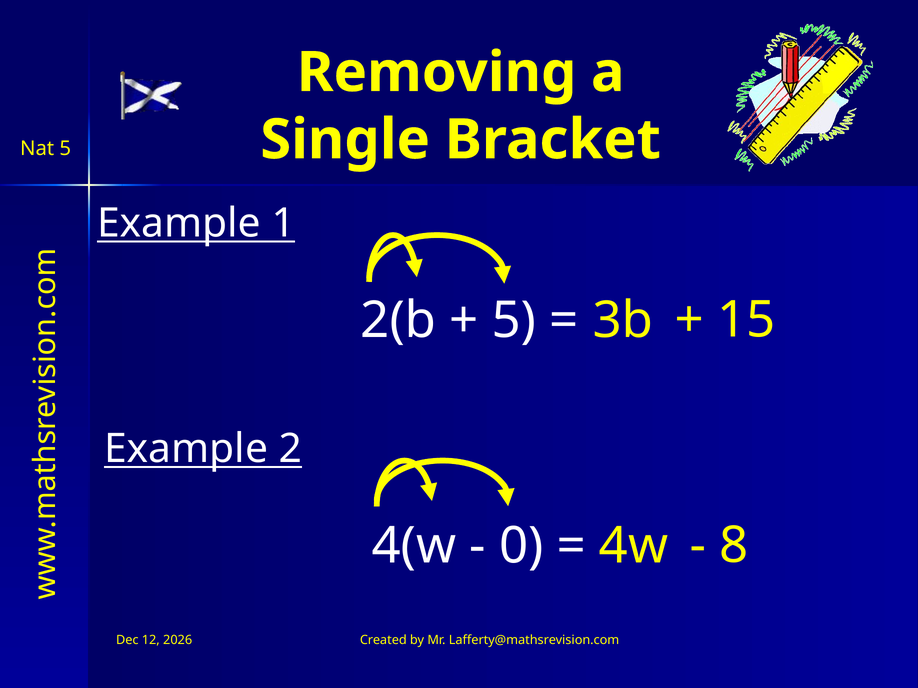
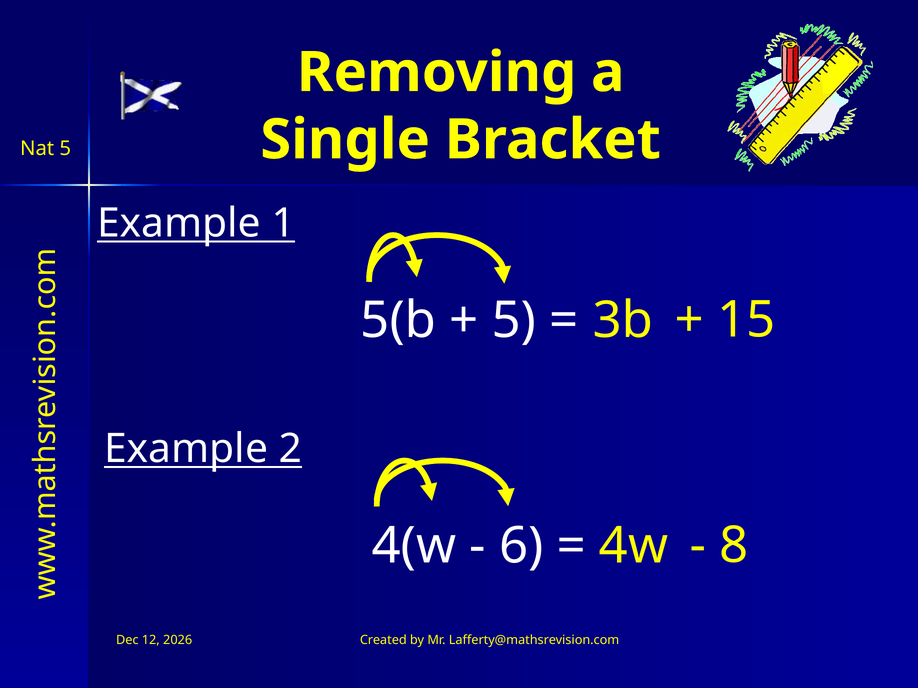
2(b: 2(b -> 5(b (398, 321)
0: 0 -> 6 (521, 546)
